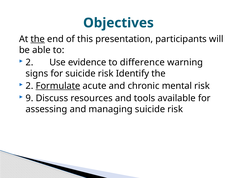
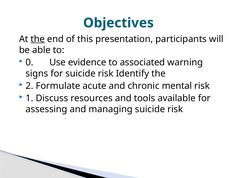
2: 2 -> 0 (30, 62)
difference: difference -> associated (142, 62)
Formulate underline: present -> none (58, 86)
9: 9 -> 1 (30, 98)
